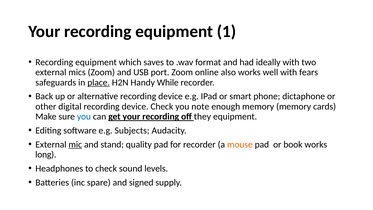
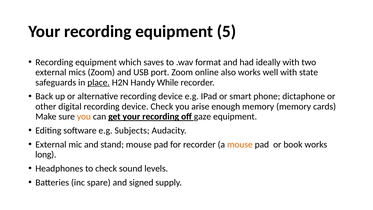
1: 1 -> 5 (227, 31)
fears: fears -> state (309, 72)
note: note -> arise (200, 106)
you colour: blue -> orange (84, 116)
they: they -> gaze (202, 116)
mic underline: present -> none (75, 144)
stand quality: quality -> mouse (139, 144)
